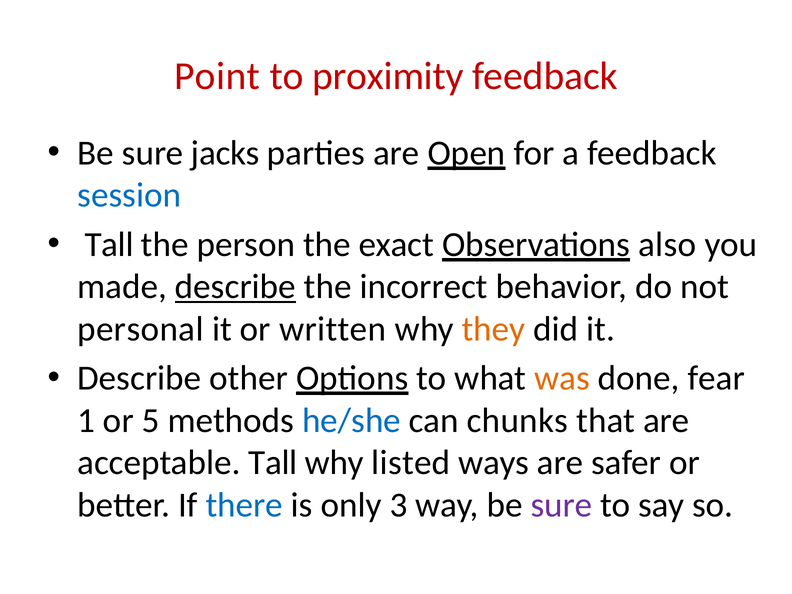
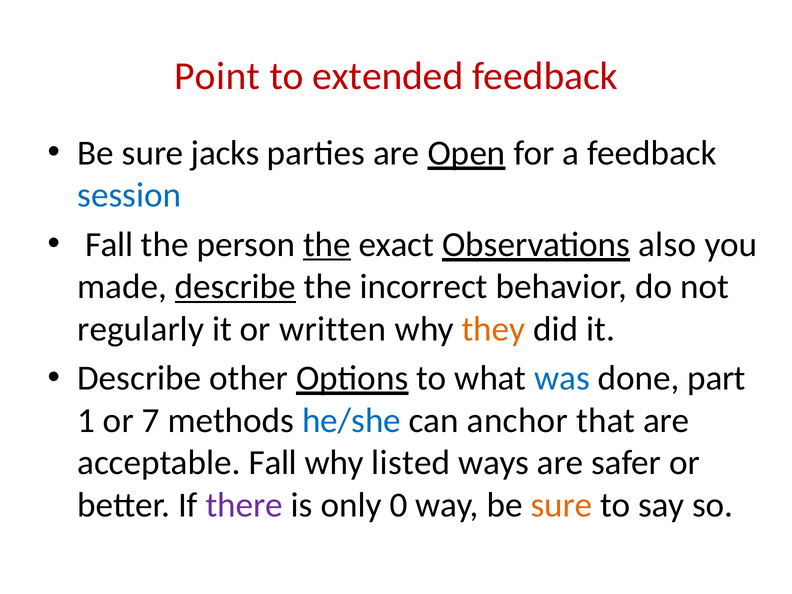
proximity: proximity -> extended (388, 76)
Tall: Tall -> Fall (109, 245)
the underline: none -> present (327, 245)
personal: personal -> regularly (141, 329)
was colour: orange -> blue (562, 378)
fear: fear -> part (717, 378)
5: 5 -> 7 (151, 421)
chunks: chunks -> anchor (518, 421)
acceptable Tall: Tall -> Fall (273, 463)
there colour: blue -> purple (244, 505)
3: 3 -> 0 (399, 505)
sure colour: purple -> orange (562, 505)
